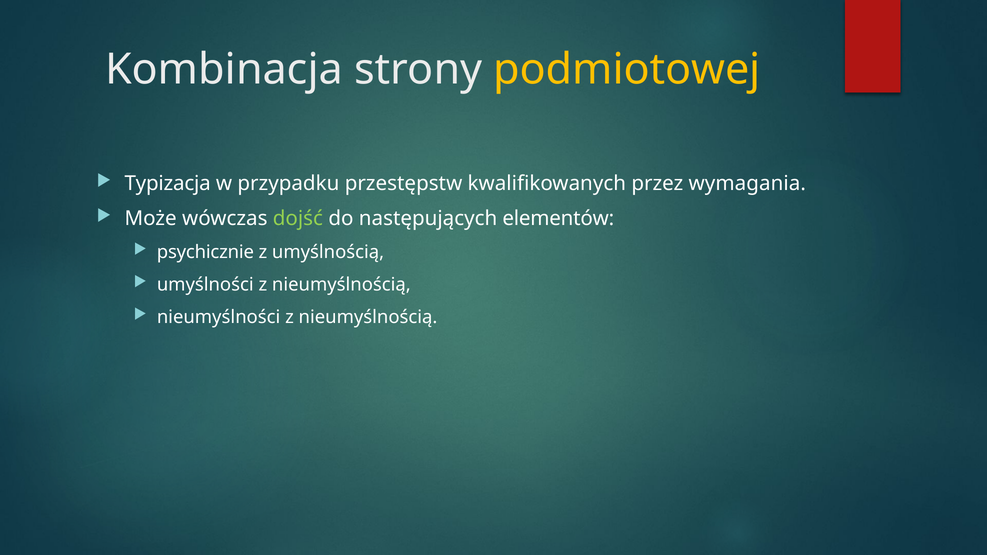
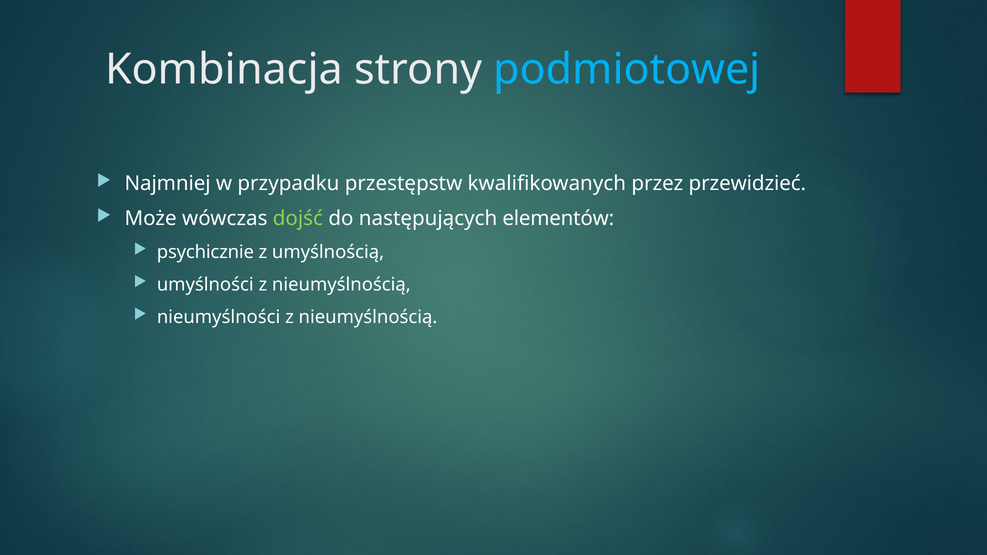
podmiotowej colour: yellow -> light blue (627, 69)
Typizacja: Typizacja -> Najmniej (168, 184)
wymagania: wymagania -> przewidzieć (747, 184)
